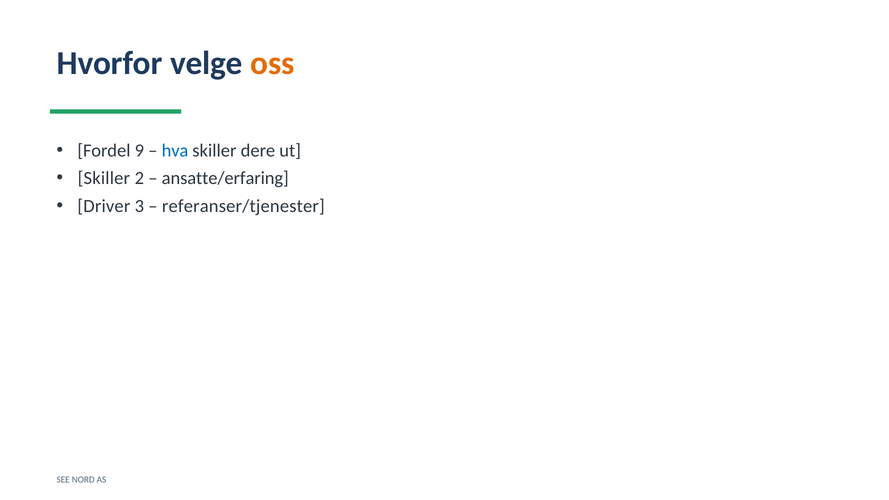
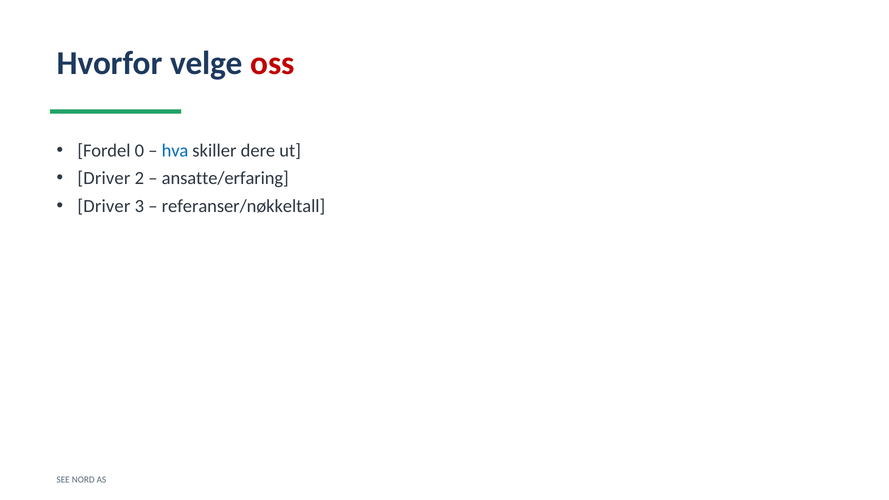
oss colour: orange -> red (272, 63)
9: 9 -> 0 (139, 151)
Skiller: Skiller -> Driver (104, 178)
referanser/tjenester: referanser/tjenester -> referanser/nøkkeltall (243, 206)
